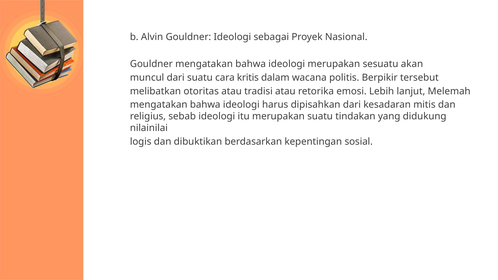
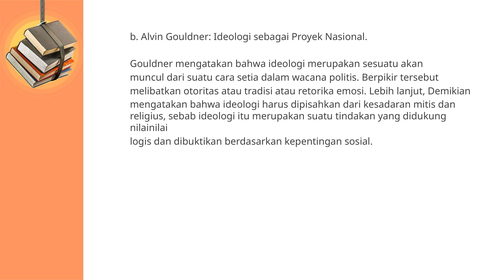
kritis: kritis -> setia (248, 78)
Melemah: Melemah -> Demikian (449, 91)
